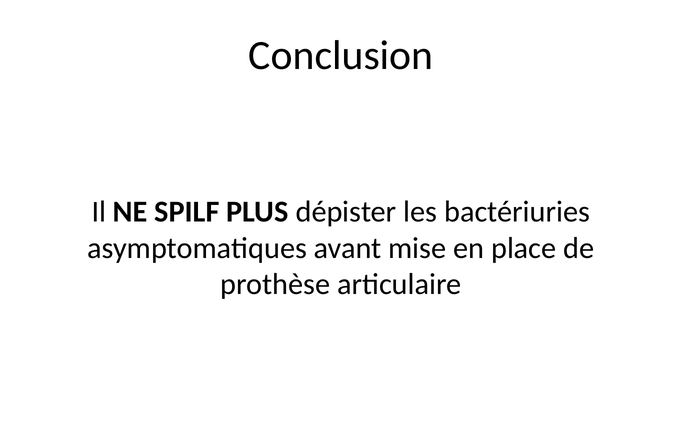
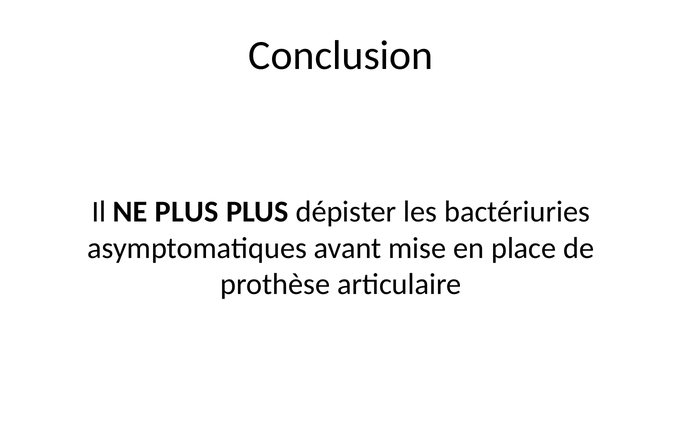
NE SPILF: SPILF -> PLUS (187, 212)
